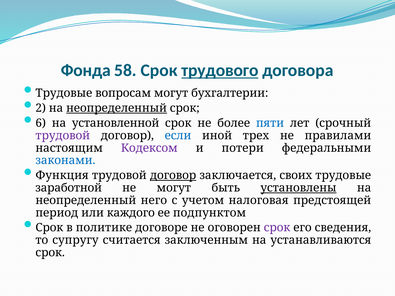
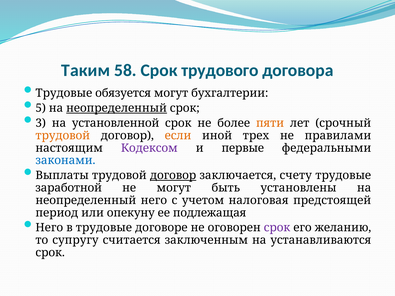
Фонда: Фонда -> Таким (86, 70)
трудового underline: present -> none (220, 70)
вопросам: вопросам -> обязуется (123, 93)
2: 2 -> 5 (41, 108)
6: 6 -> 3 (41, 123)
пяти colour: blue -> orange (270, 123)
трудовой colour: purple -> orange (63, 136)
если colour: blue -> orange (178, 136)
потери: потери -> первые (243, 148)
Функция: Функция -> Выплаты (62, 176)
своих: своих -> счету (296, 176)
установлены underline: present -> none (298, 188)
каждого: каждого -> опекуну (131, 213)
подпунктом: подпунктом -> подлежащая (210, 213)
Срок: Срок -> Него (49, 228)
в политике: политике -> трудовые (104, 228)
сведения: сведения -> желанию (343, 228)
